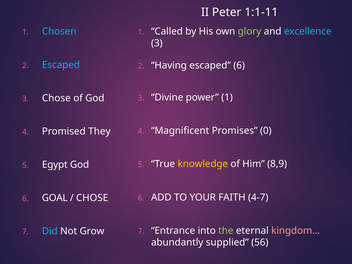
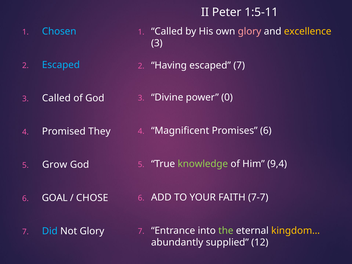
1:1-11: 1:1-11 -> 1:5-11 (261, 12)
glory colour: light green -> pink (250, 31)
excellence colour: light blue -> yellow (308, 31)
escaped 6: 6 -> 7 (239, 65)
power 1: 1 -> 0 (227, 97)
3 Chose: Chose -> Called (56, 98)
Promises 0: 0 -> 6 (266, 131)
knowledge colour: yellow -> light green (203, 164)
8,9: 8,9 -> 9,4 (277, 164)
Egypt: Egypt -> Grow (55, 165)
4-7: 4-7 -> 7-7 (258, 197)
kingdom… colour: pink -> yellow (296, 231)
Not Grow: Grow -> Glory (92, 231)
56: 56 -> 12 (260, 242)
